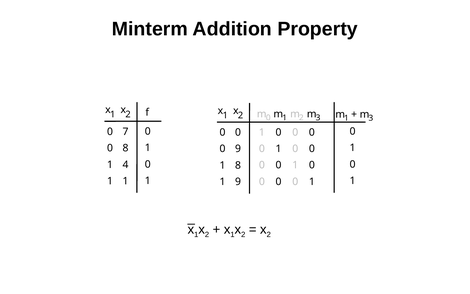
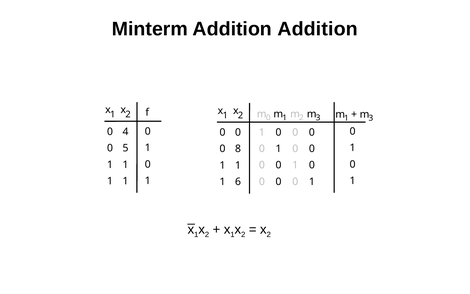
Addition Property: Property -> Addition (318, 29)
7: 7 -> 4 (125, 131)
0 8: 8 -> 5 (125, 148)
0 9: 9 -> 8 (238, 149)
4: 4 -> 1 (125, 164)
8: 8 -> 1 (238, 165)
1 9: 9 -> 6 (238, 182)
